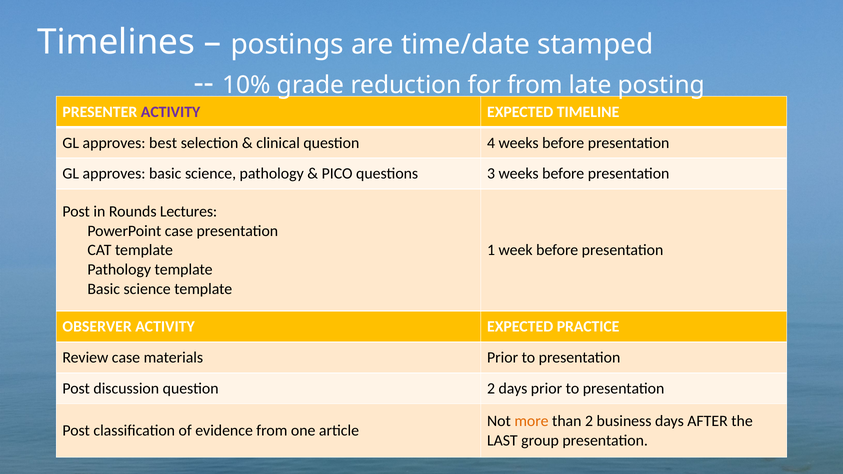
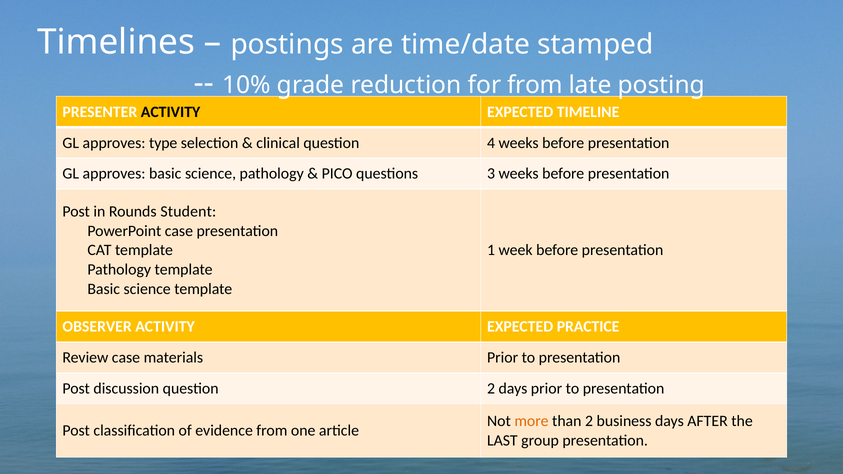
ACTIVITY colour: purple -> black (171, 112)
best: best -> type (163, 143)
Lectures: Lectures -> Student (188, 212)
